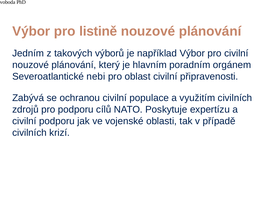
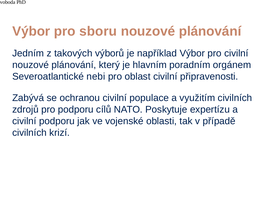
listině: listině -> sboru (98, 31)
